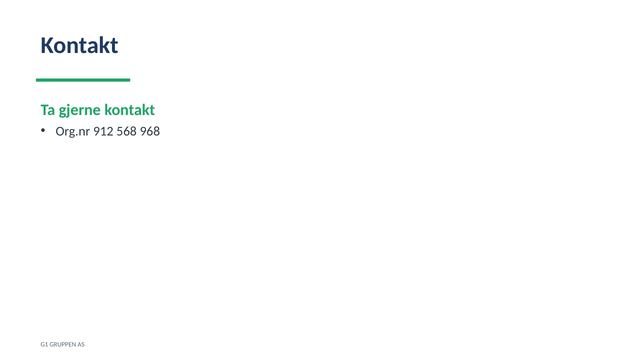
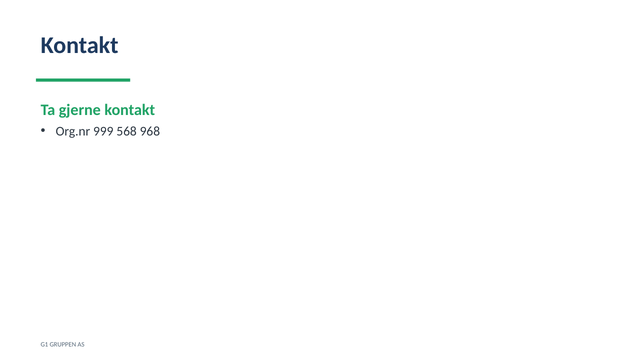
912: 912 -> 999 (103, 131)
